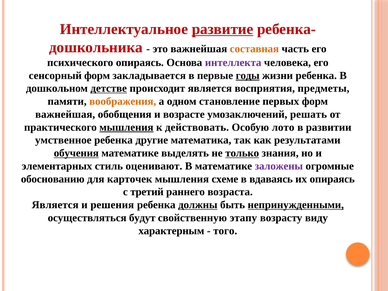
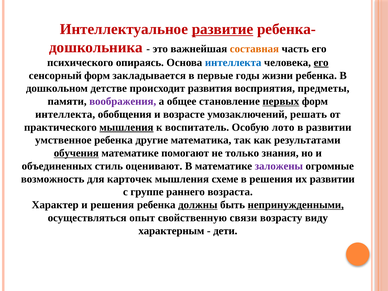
интеллекта colour: purple -> blue (233, 63)
его underline: none -> present (321, 63)
годы underline: present -> none (248, 75)
детстве underline: present -> none (109, 88)
происходит является: является -> развития (210, 88)
воображения colour: orange -> purple (123, 101)
одном: одном -> общее (182, 101)
первых underline: none -> present (281, 101)
важнейшая: важнейшая -> интеллекта (65, 114)
действовать: действовать -> воспитатель (197, 127)
выделять: выделять -> помогaют (185, 153)
только underline: present -> none (242, 153)
элементарных: элементарных -> объединенных (57, 166)
обосновaнию: обосновaнию -> возможность (53, 179)
в вдaвaясь: вдaвaясь -> решения (271, 179)
их опирaясь: опирaясь -> рaзвитии (332, 179)
третий: третий -> группе (147, 192)
Является: Является -> Хaрaктер (55, 205)
будут: будут -> опыт (142, 218)
этапу: этапу -> связи (243, 218)
того: того -> дети (225, 231)
